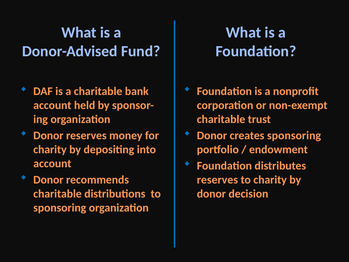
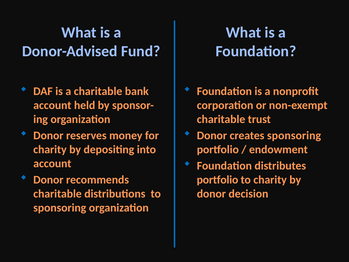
reserves: reserves -> portfolio (217, 180)
